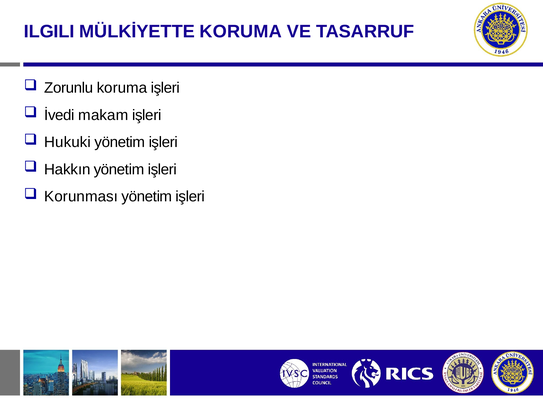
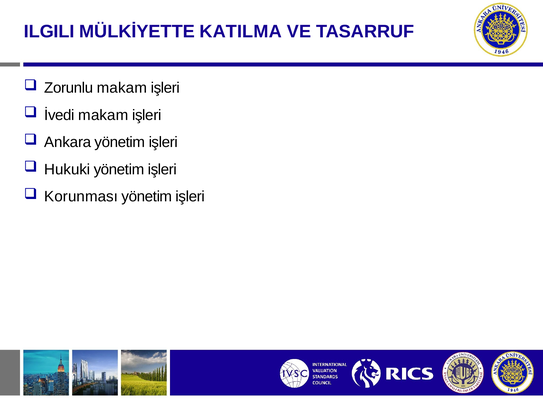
MÜLKİYETTE KORUMA: KORUMA -> KATILMA (241, 32)
Zorunlu koruma: koruma -> makam (122, 88)
Hukuki: Hukuki -> Ankara (68, 142)
Hakkın: Hakkın -> Hukuki (67, 169)
